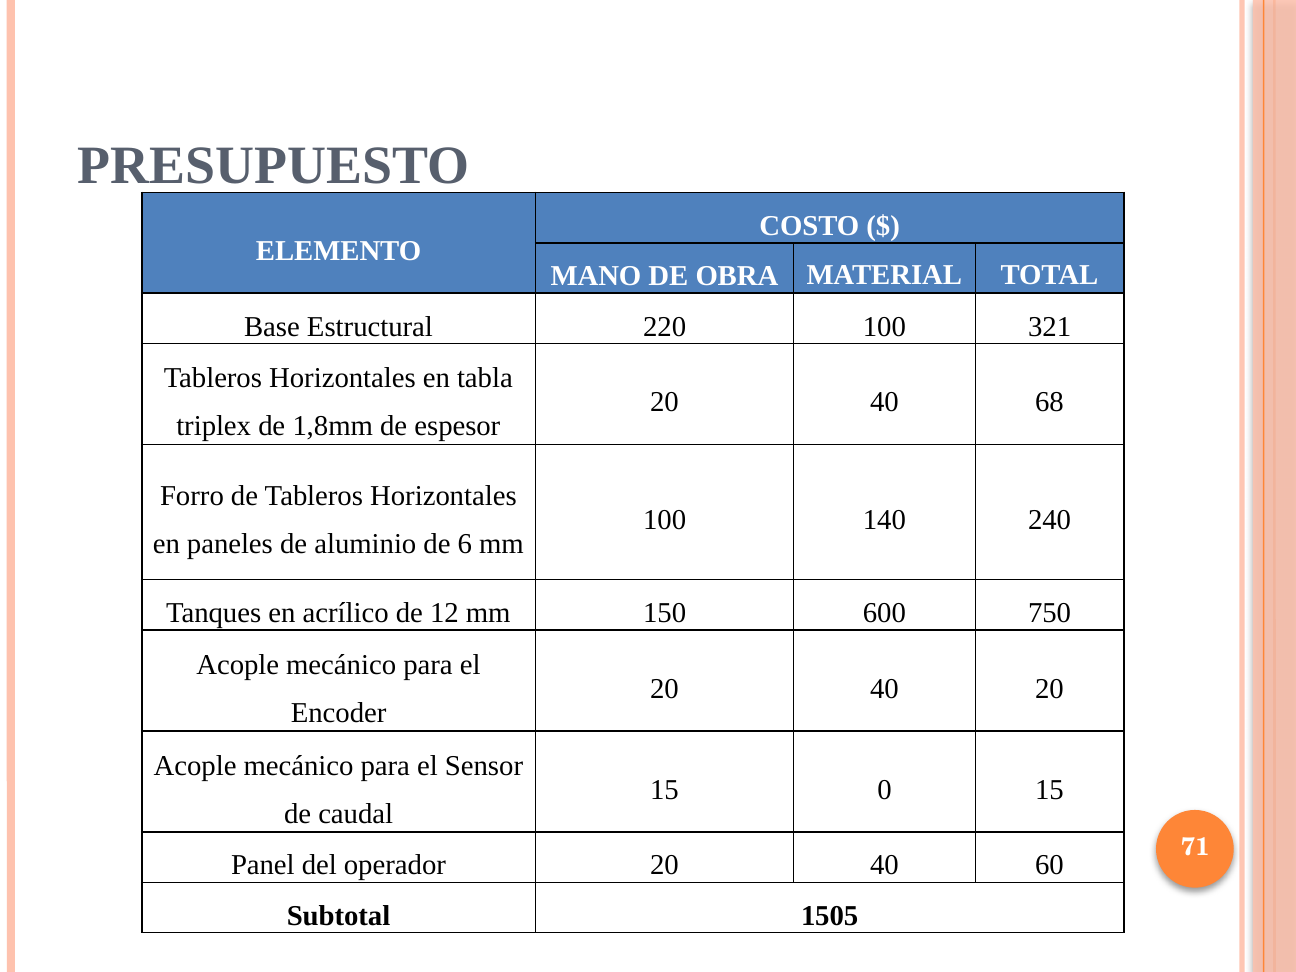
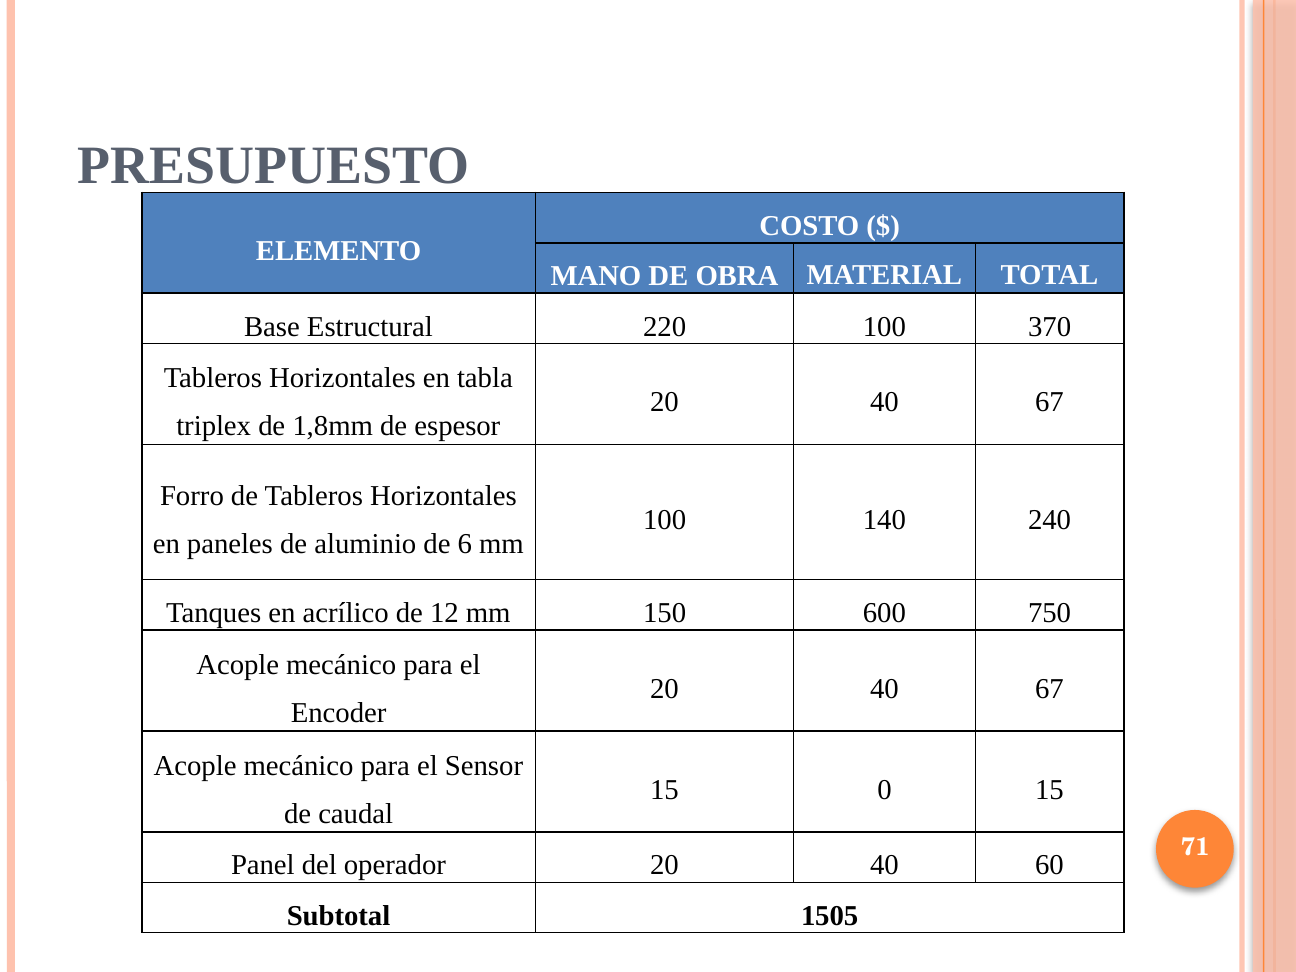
321: 321 -> 370 (1050, 327)
68: 68 -> 67 (1050, 402)
20: 20 -> 67 (1050, 689)
